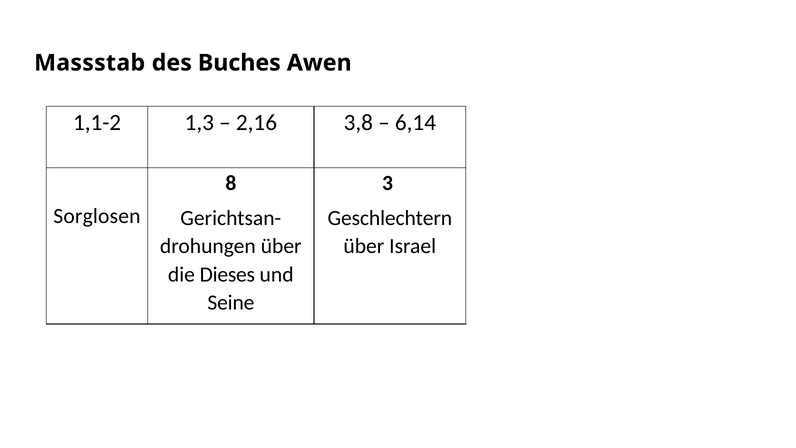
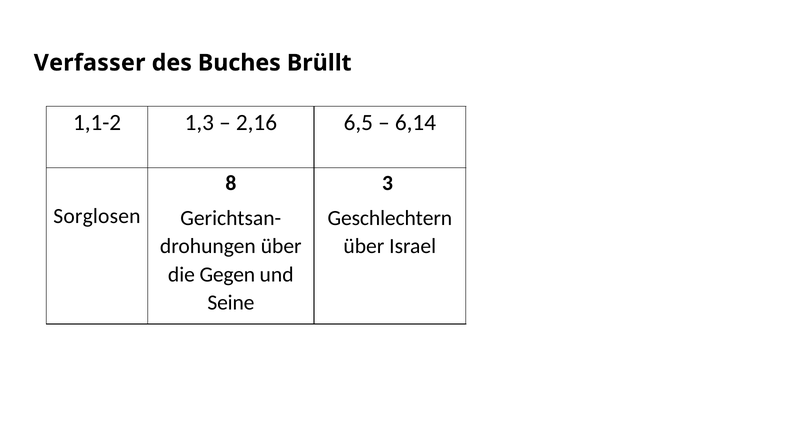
Massstab: Massstab -> Verfasser (90, 63)
Awen: Awen -> Brüllt (319, 63)
3,8: 3,8 -> 6,5 (358, 123)
Dieses: Dieses -> Gegen (227, 274)
